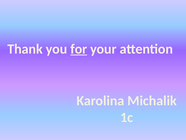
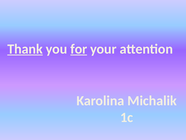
Thank underline: none -> present (25, 49)
